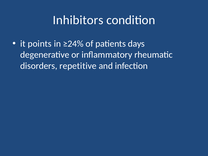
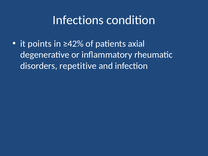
Inhibitors: Inhibitors -> Infections (78, 20)
≥24%: ≥24% -> ≥42% (73, 44)
days: days -> axial (136, 44)
